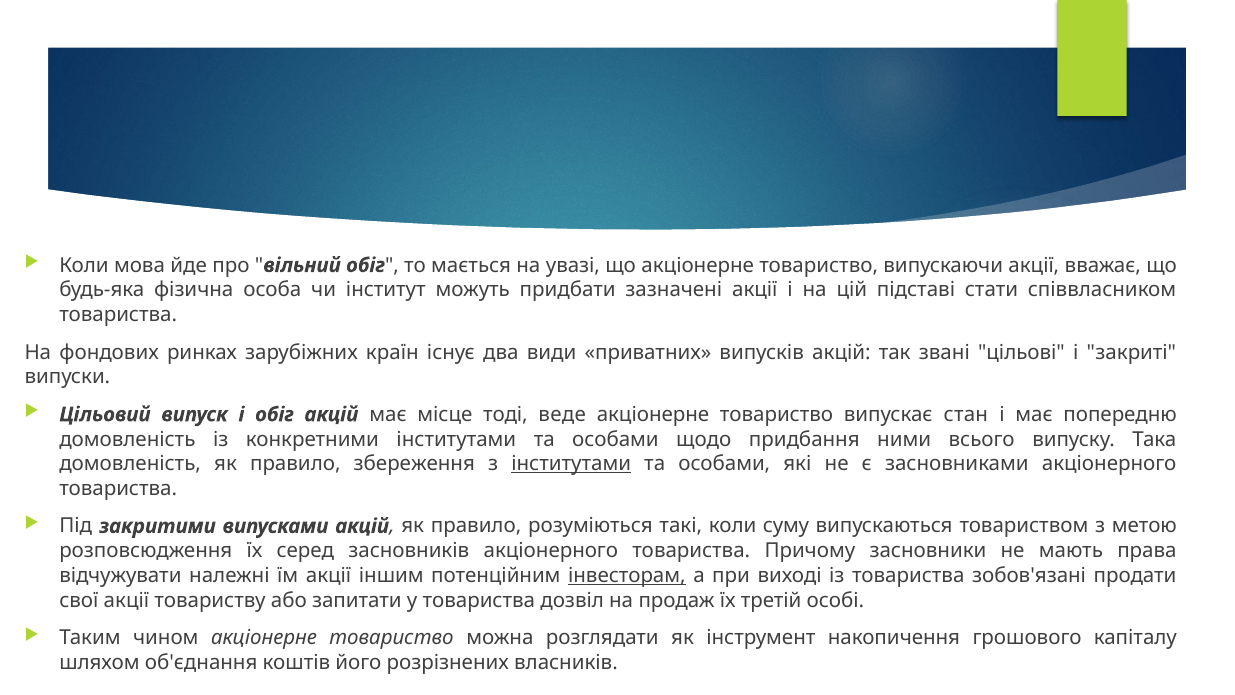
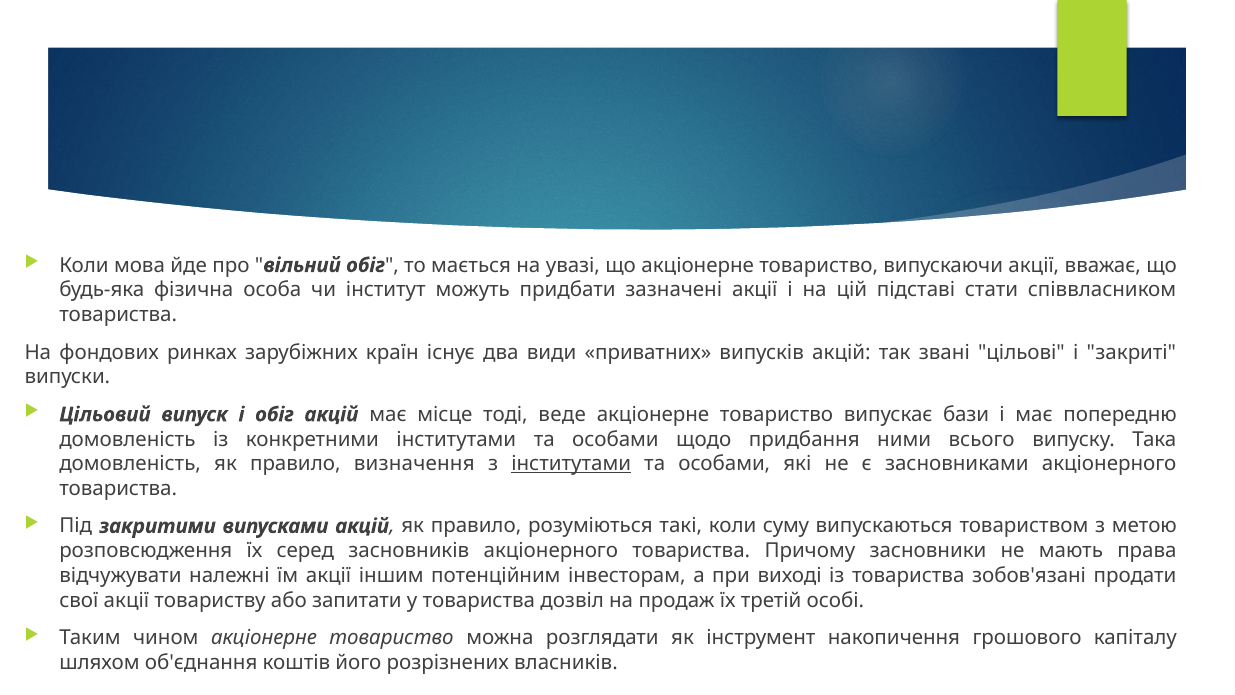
стан: стан -> бази (966, 414)
збереження: збереження -> визначення (414, 464)
інвесторам underline: present -> none (627, 575)
